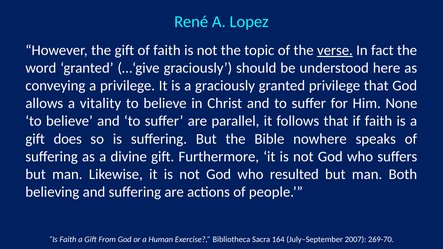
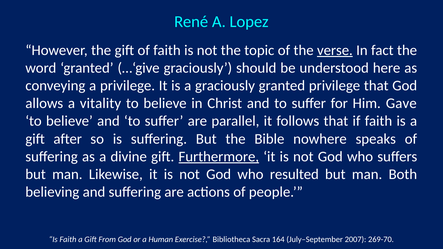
None: None -> Gave (401, 103)
does: does -> after (68, 139)
Furthermore underline: none -> present (219, 157)
